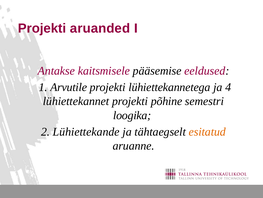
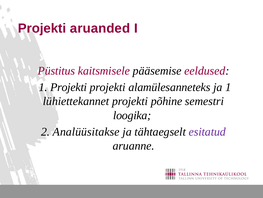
Antakse: Antakse -> Püstitus (56, 70)
1 Arvutile: Arvutile -> Projekti (69, 87)
lühiettekannetega: lühiettekannetega -> alamülesanneteks (169, 87)
ja 4: 4 -> 1 (228, 87)
Lühiettekande: Lühiettekande -> Analüüsitakse (86, 131)
esitatud colour: orange -> purple (207, 131)
